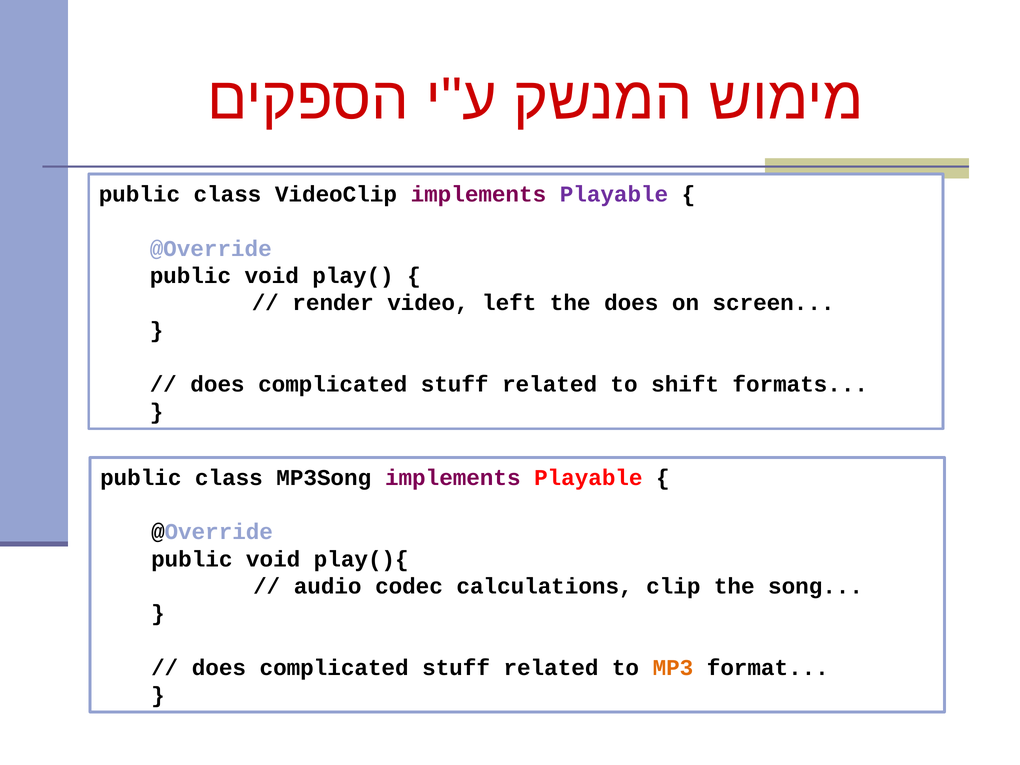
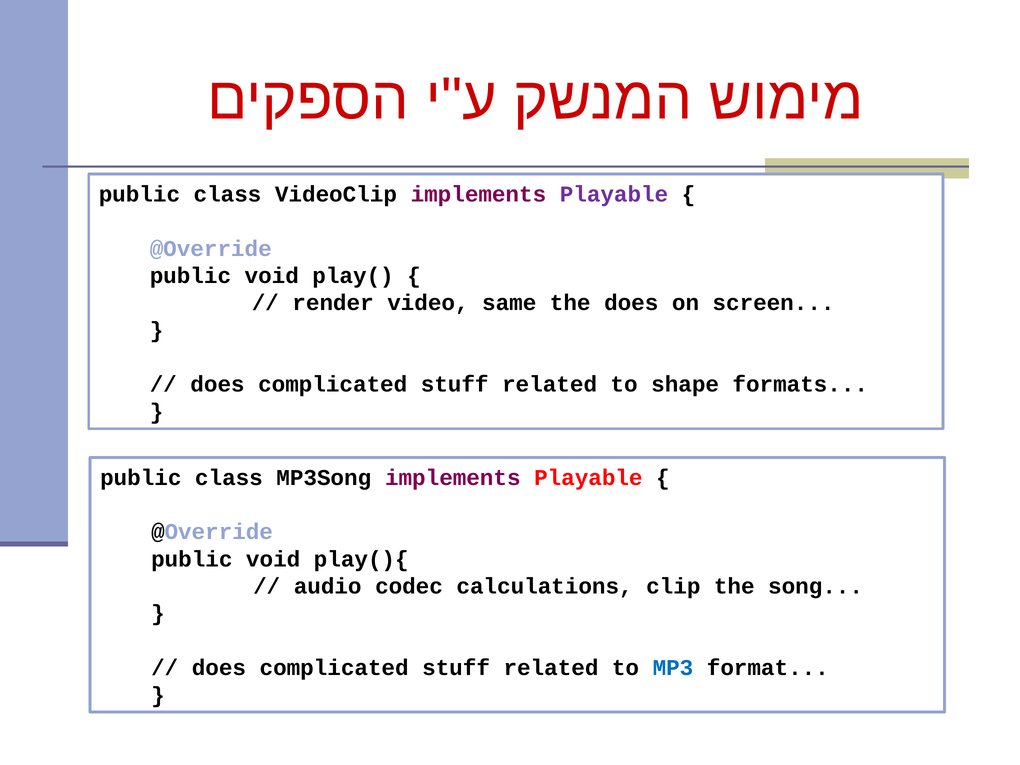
left: left -> same (509, 303)
shift: shift -> shape (685, 385)
MP3 colour: orange -> blue (673, 668)
